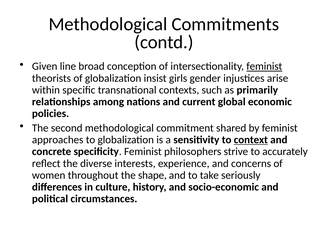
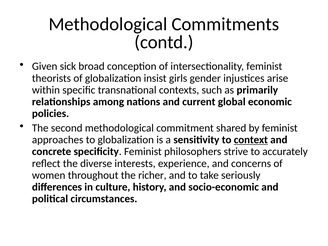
line: line -> sick (68, 66)
feminist underline: present -> none (264, 66)
shape: shape -> richer (152, 175)
